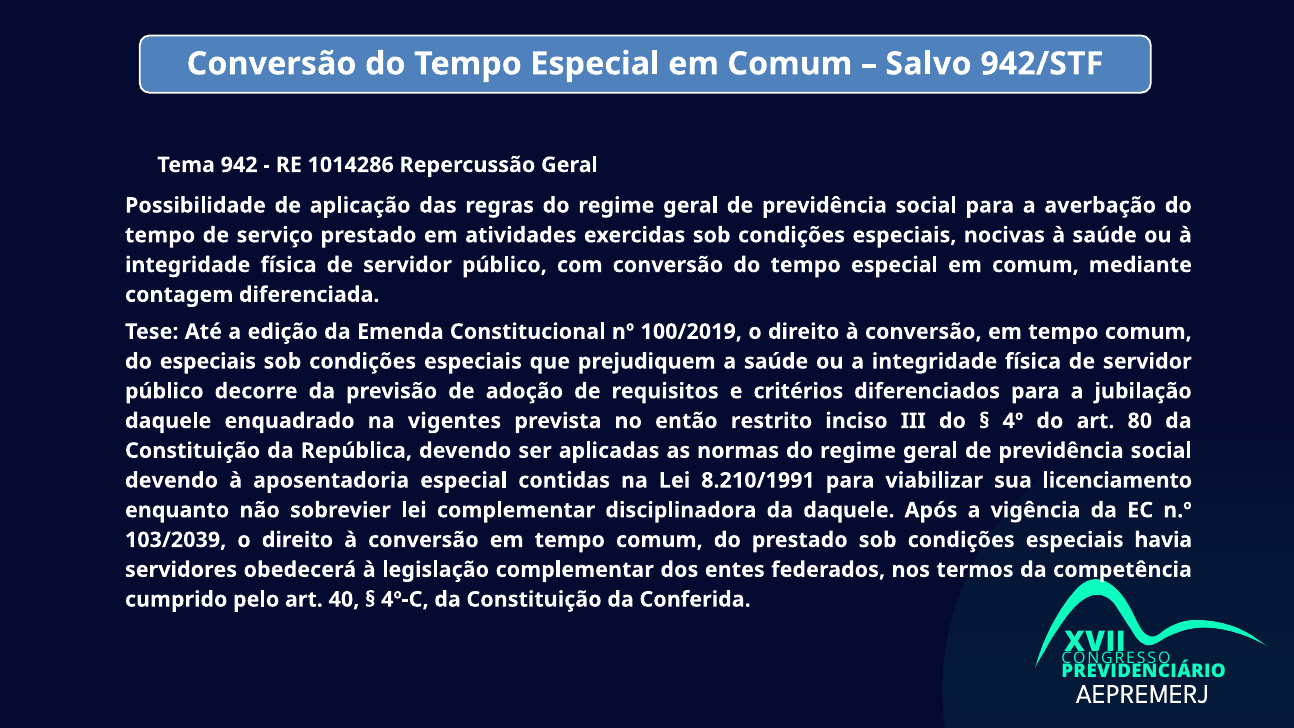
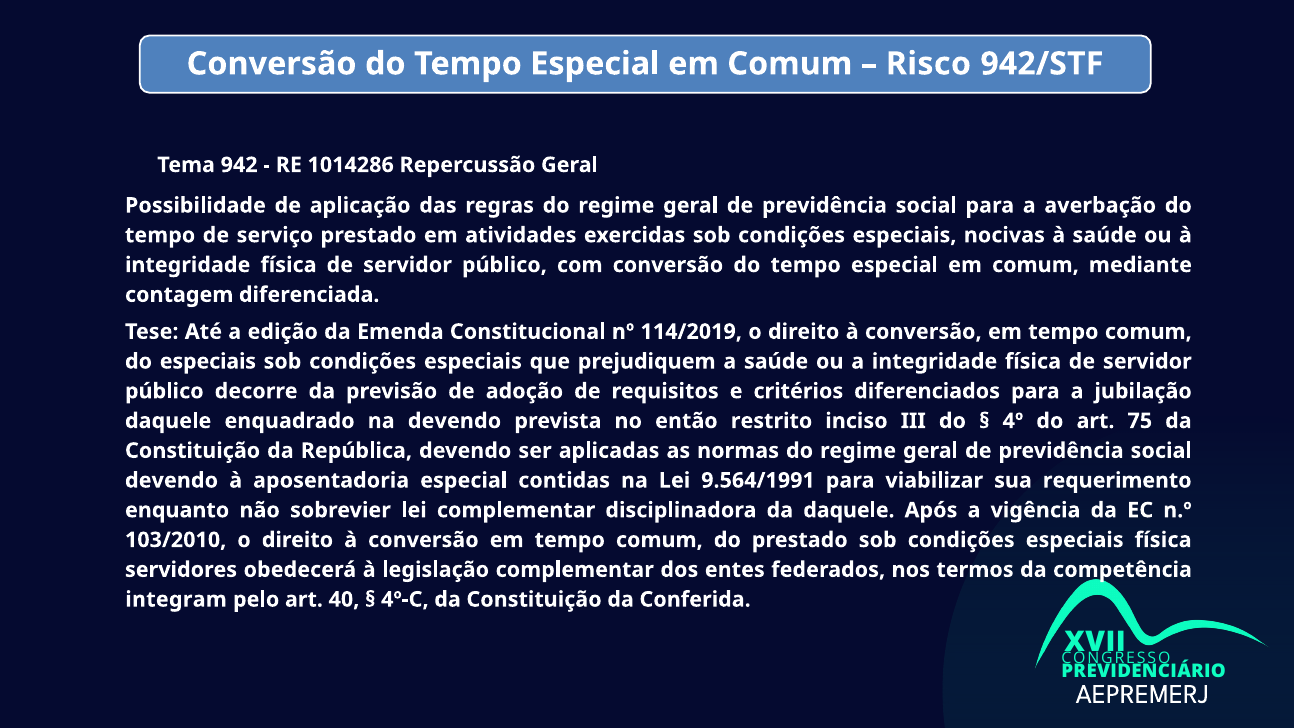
Salvo: Salvo -> Risco (928, 64)
100/2019: 100/2019 -> 114/2019 (691, 332)
na vigentes: vigentes -> devendo (455, 421)
80: 80 -> 75 (1140, 421)
8.210/1991: 8.210/1991 -> 9.564/1991 (758, 480)
licenciamento: licenciamento -> requerimento (1117, 480)
103/2039: 103/2039 -> 103/2010 (176, 540)
especiais havia: havia -> física (1163, 540)
cumprido: cumprido -> integram (176, 599)
